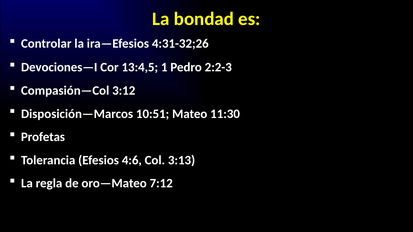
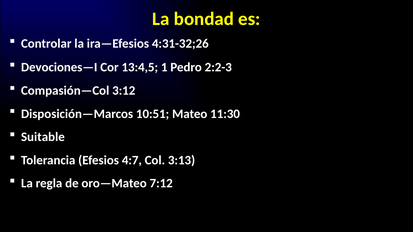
Profetas: Profetas -> Suitable (43, 137)
4:6: 4:6 -> 4:7 (132, 160)
